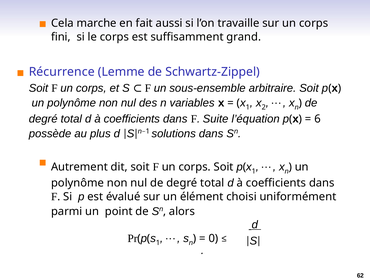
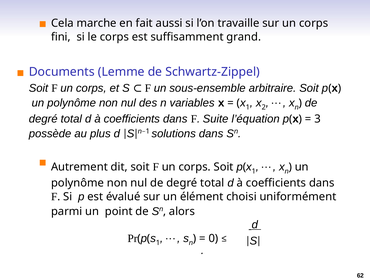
Récurrence: Récurrence -> Documents (62, 72)
6: 6 -> 3 (318, 119)
